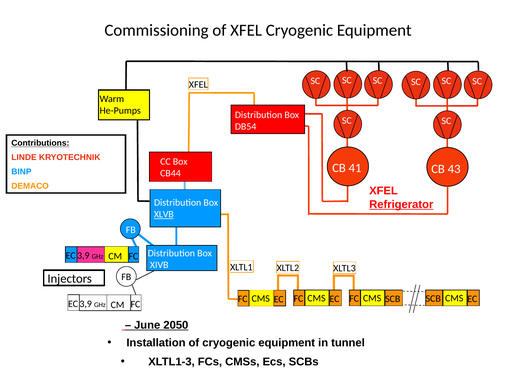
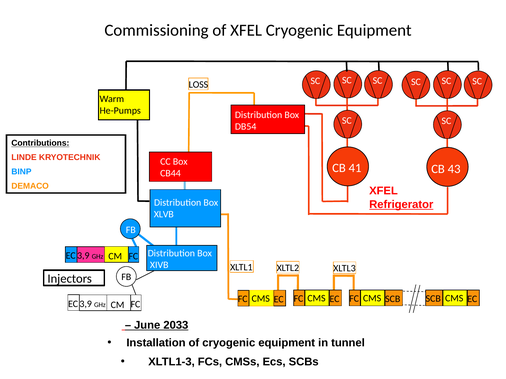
XFEL: XFEL -> LOSS (198, 85)
XLVB underline: present -> none (164, 215)
2050: 2050 -> 2033 (176, 326)
